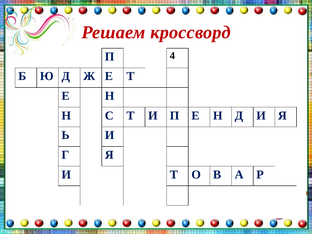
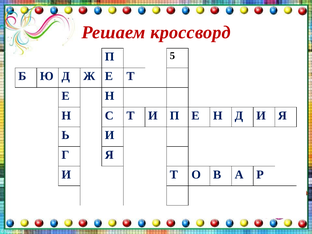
4: 4 -> 5 (172, 56)
